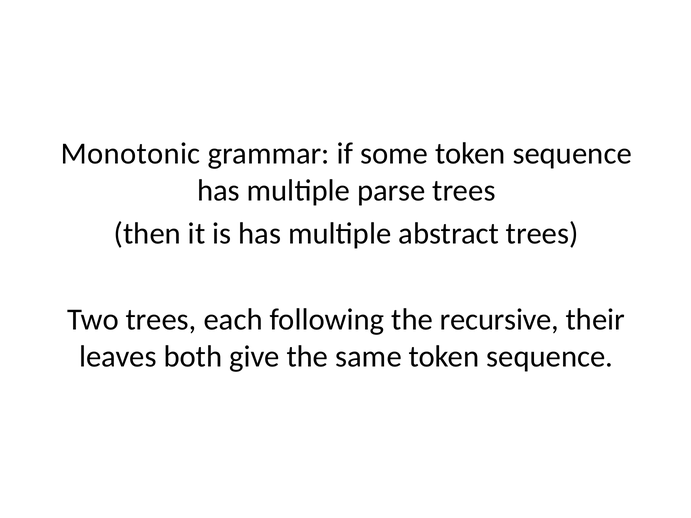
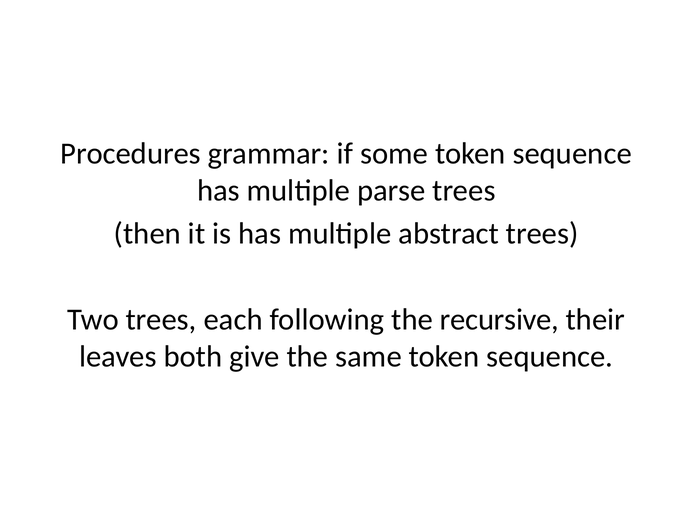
Monotonic: Monotonic -> Procedures (131, 154)
